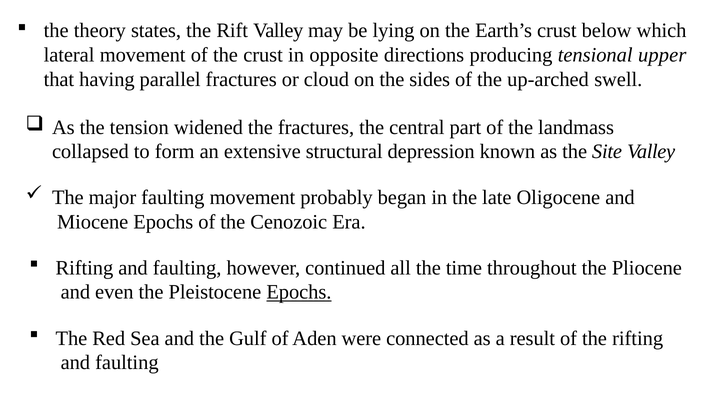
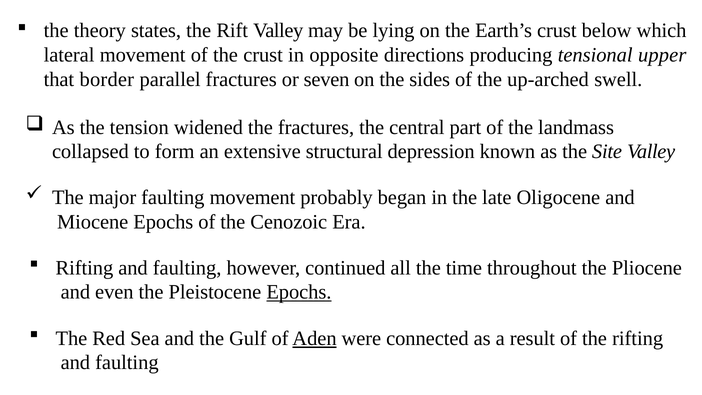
having: having -> border (107, 79)
cloud: cloud -> seven (327, 79)
Aden underline: none -> present (314, 338)
